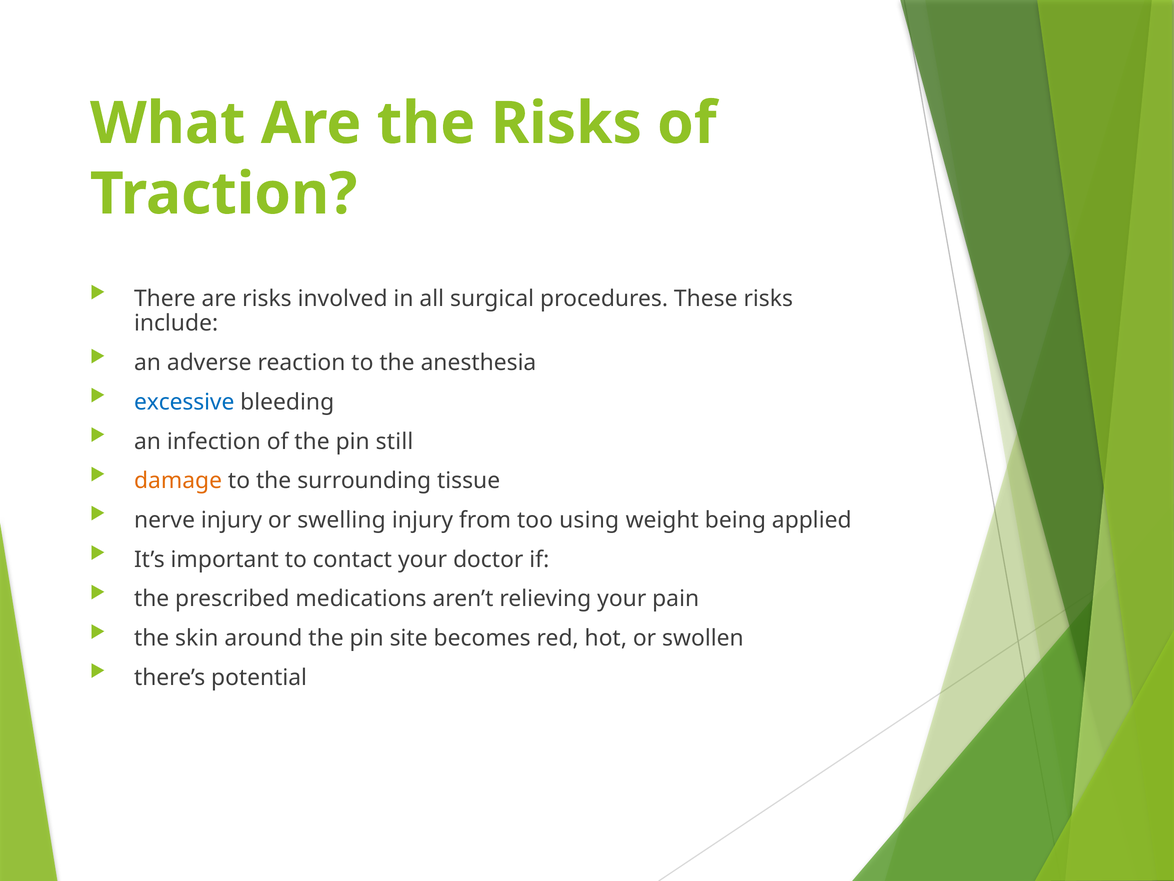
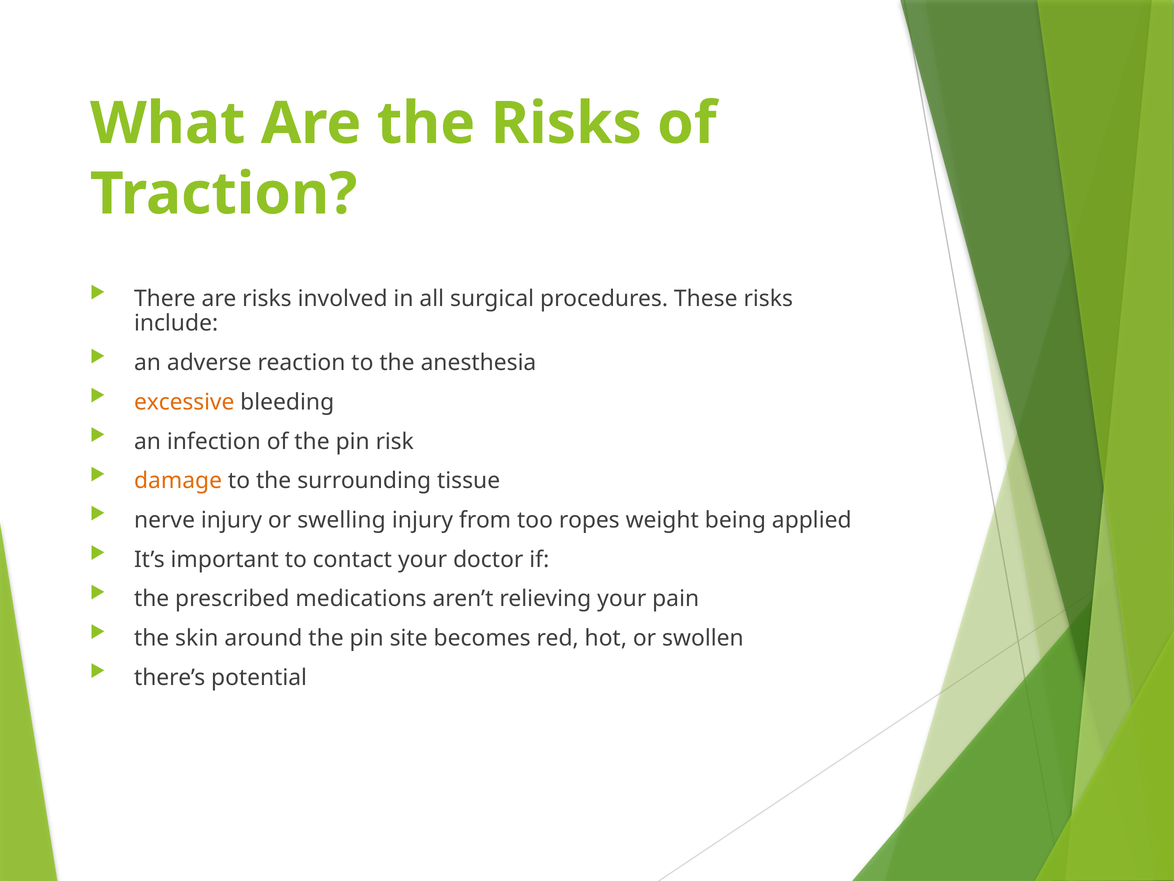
excessive colour: blue -> orange (184, 402)
still: still -> risk (395, 441)
using: using -> ropes (589, 520)
